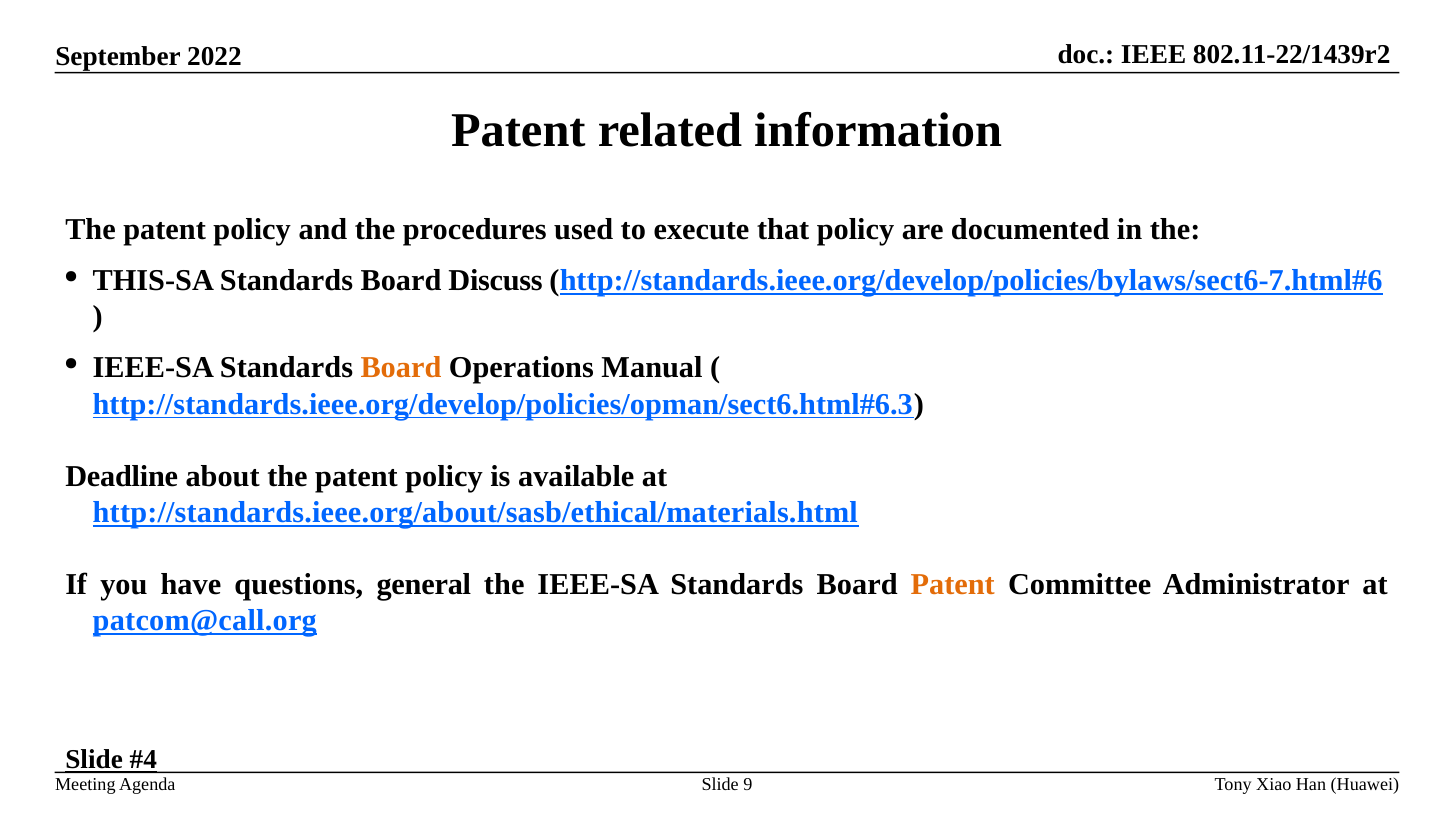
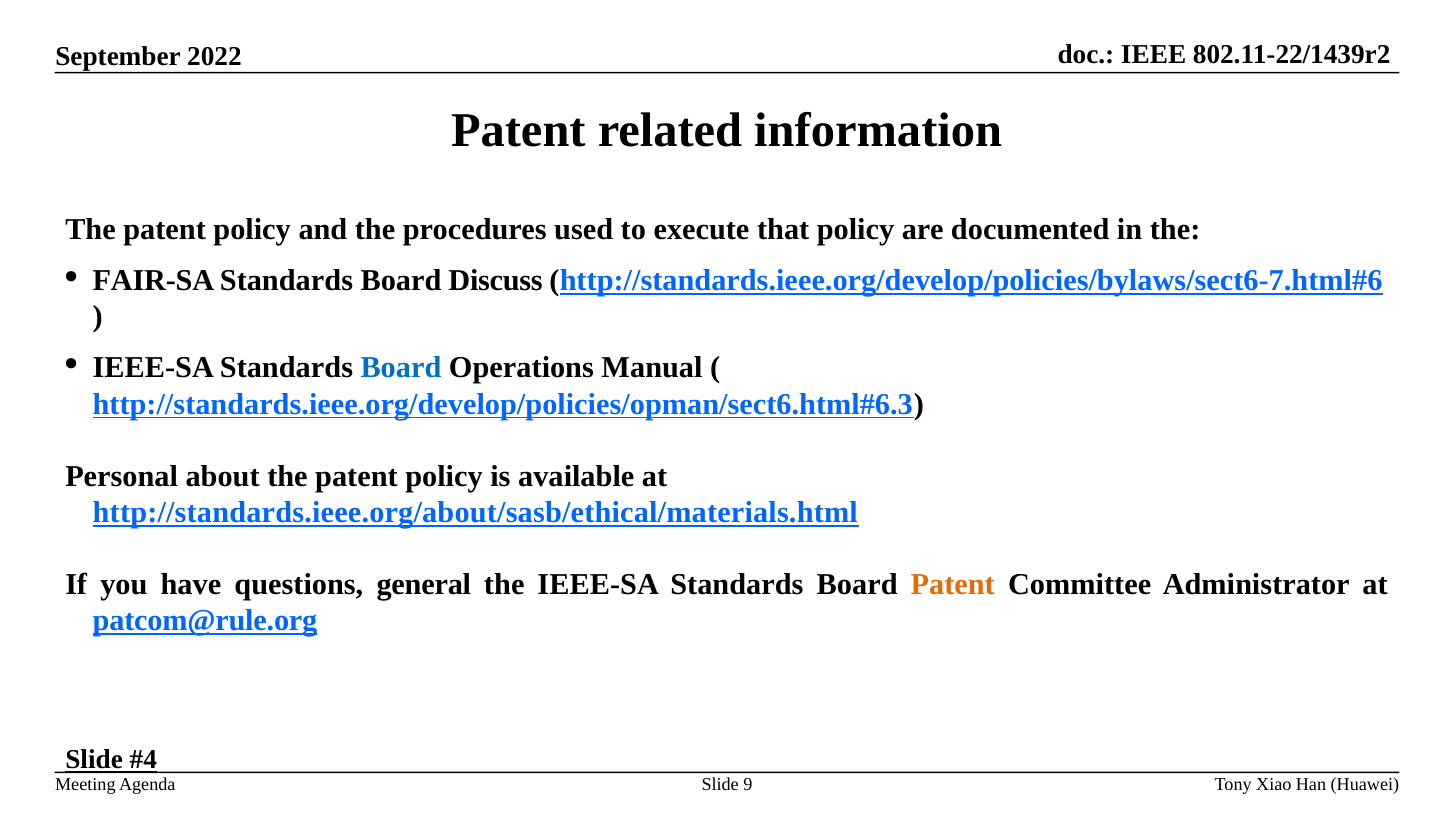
THIS-SA: THIS-SA -> FAIR-SA (153, 281)
Board colour: orange -> blue (401, 368)
Deadline: Deadline -> Personal (122, 476)
patcom@call.org: patcom@call.org -> patcom@rule.org (205, 621)
